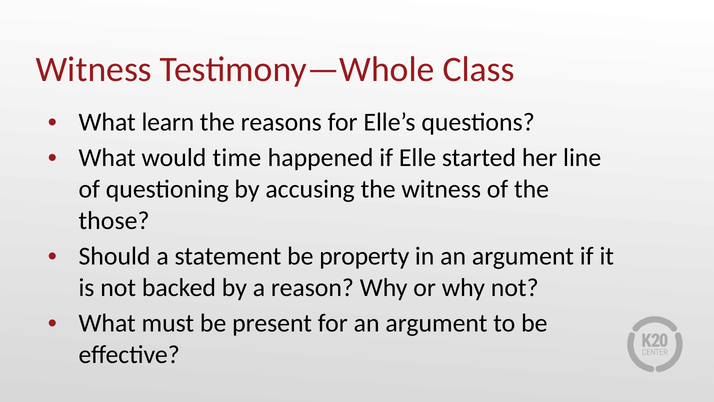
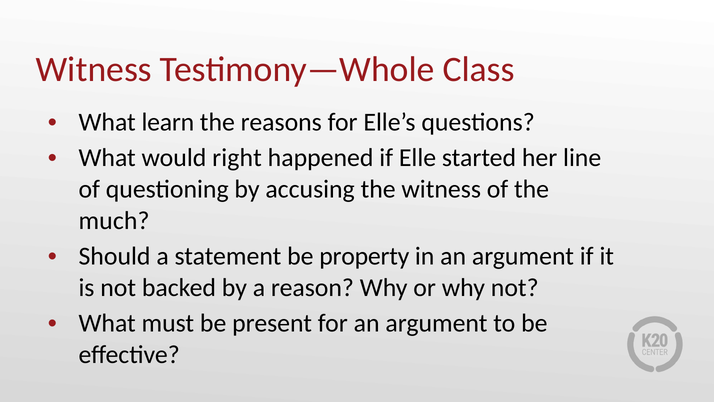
time: time -> right (237, 157)
those: those -> much (114, 221)
